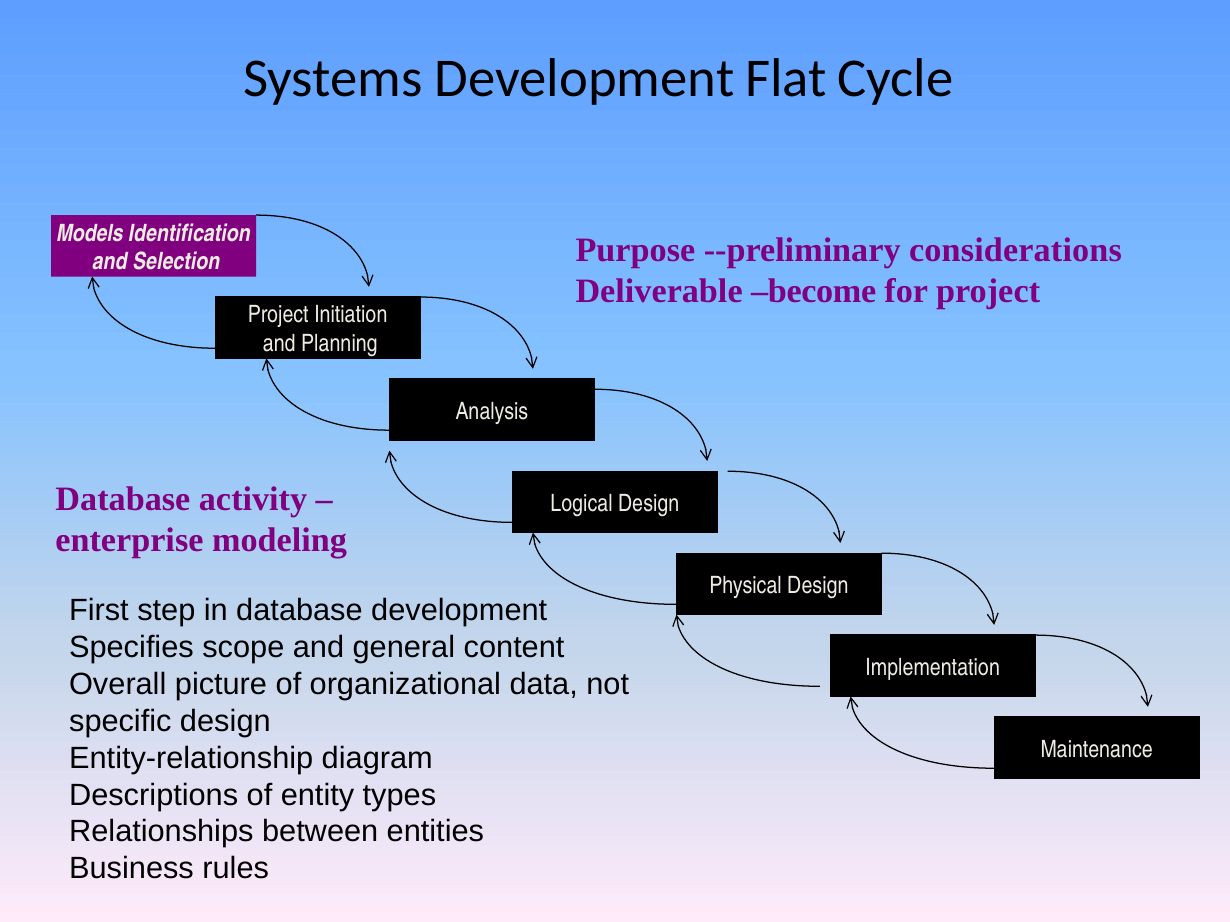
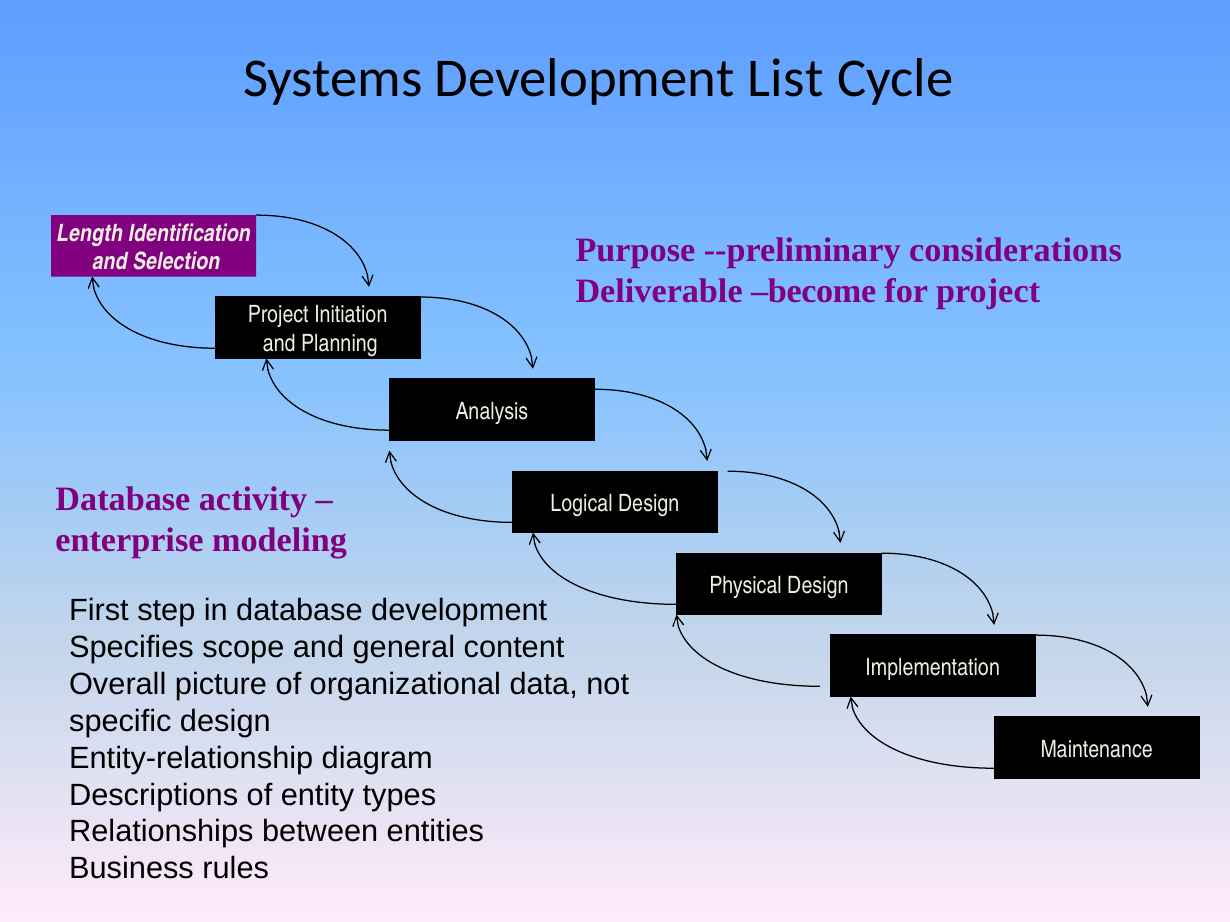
Flat: Flat -> List (786, 79)
Models: Models -> Length (90, 233)
